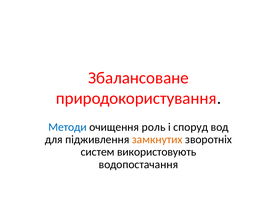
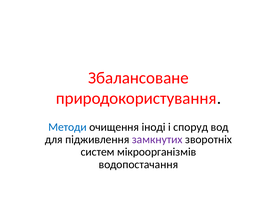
роль: роль -> іноді (154, 127)
замкнутих colour: orange -> purple (157, 139)
використовують: використовують -> мікроорганізмів (157, 152)
